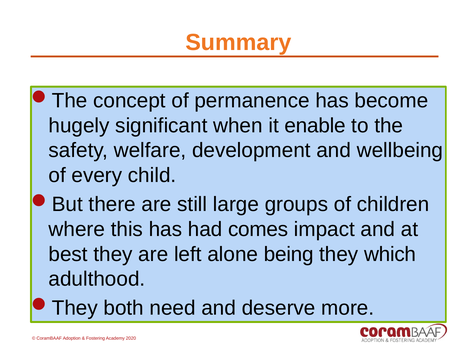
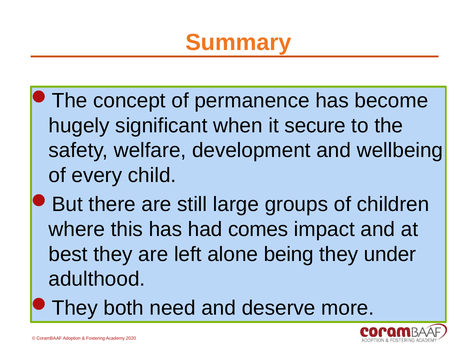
enable: enable -> secure (315, 125)
which: which -> under (390, 254)
